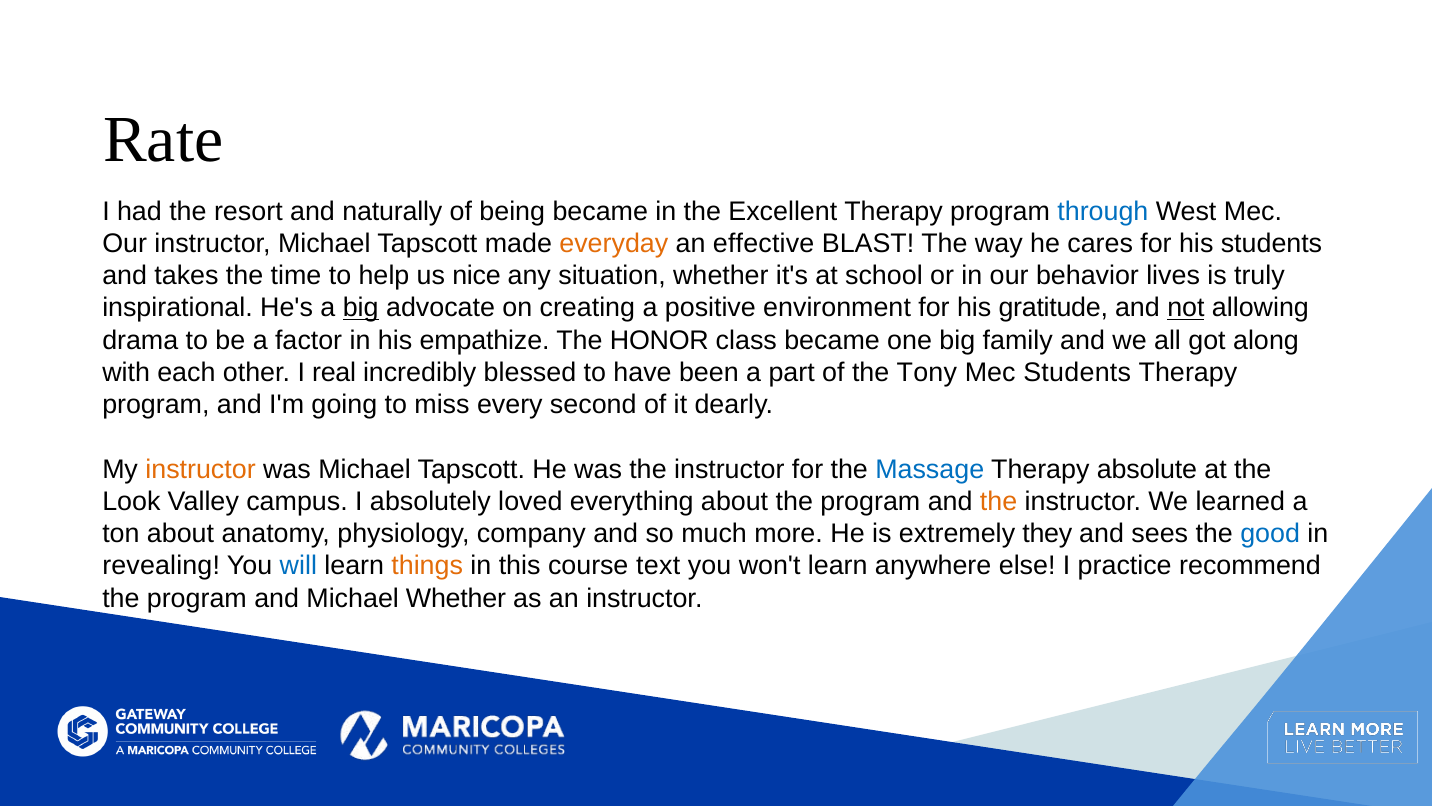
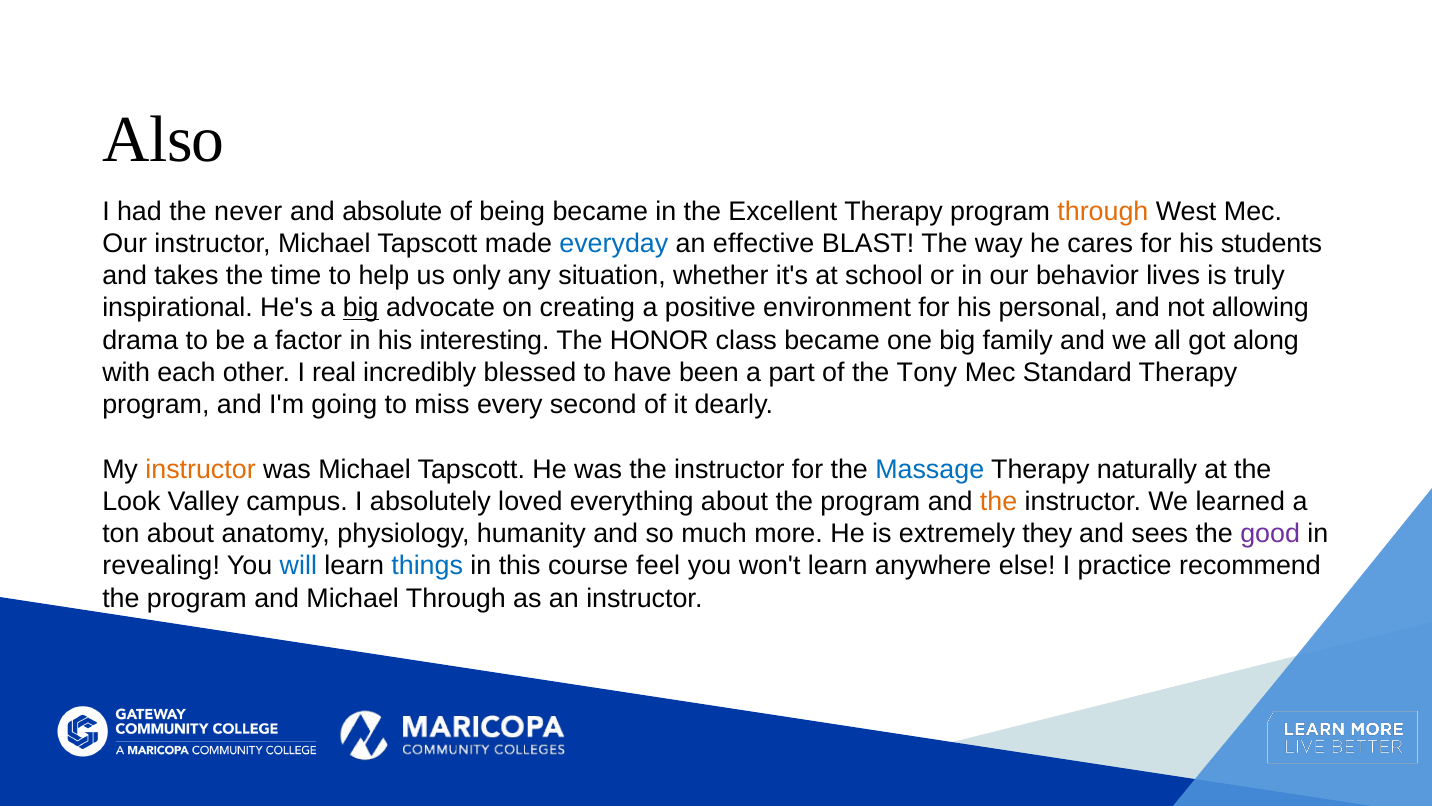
Rate: Rate -> Also (164, 140)
resort: resort -> never (248, 211)
naturally: naturally -> absolute (392, 211)
through colour: blue -> orange (1103, 211)
everyday colour: orange -> blue (614, 243)
nice: nice -> only (476, 276)
gratitude: gratitude -> personal (1053, 308)
not underline: present -> none (1186, 308)
empathize: empathize -> interesting (485, 340)
Mec Students: Students -> Standard (1077, 372)
absolute: absolute -> naturally (1147, 469)
company: company -> humanity (531, 533)
good colour: blue -> purple (1270, 533)
things colour: orange -> blue (427, 566)
text: text -> feel (658, 566)
Michael Whether: Whether -> Through (456, 598)
